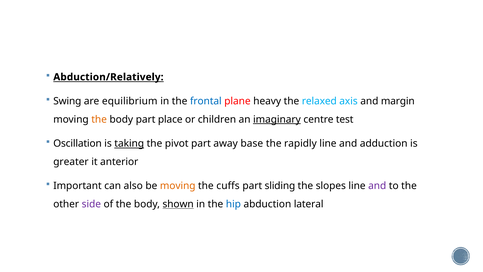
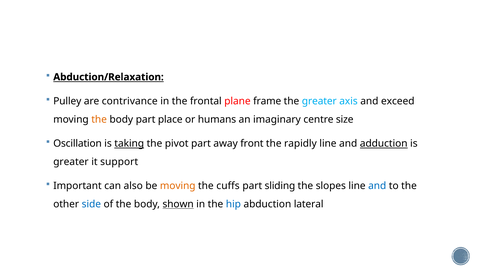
Abduction/Relatively: Abduction/Relatively -> Abduction/Relaxation (108, 77)
Swing: Swing -> Pulley (67, 101)
equilibrium: equilibrium -> contrivance (130, 101)
frontal colour: blue -> black (206, 101)
heavy: heavy -> frame (267, 101)
the relaxed: relaxed -> greater (319, 101)
margin: margin -> exceed (398, 101)
children: children -> humans (217, 119)
imaginary underline: present -> none (277, 119)
test: test -> size (345, 119)
base: base -> front (252, 143)
adduction underline: none -> present (384, 143)
anterior: anterior -> support (119, 162)
and colour: purple -> blue (377, 186)
side colour: purple -> blue (91, 204)
